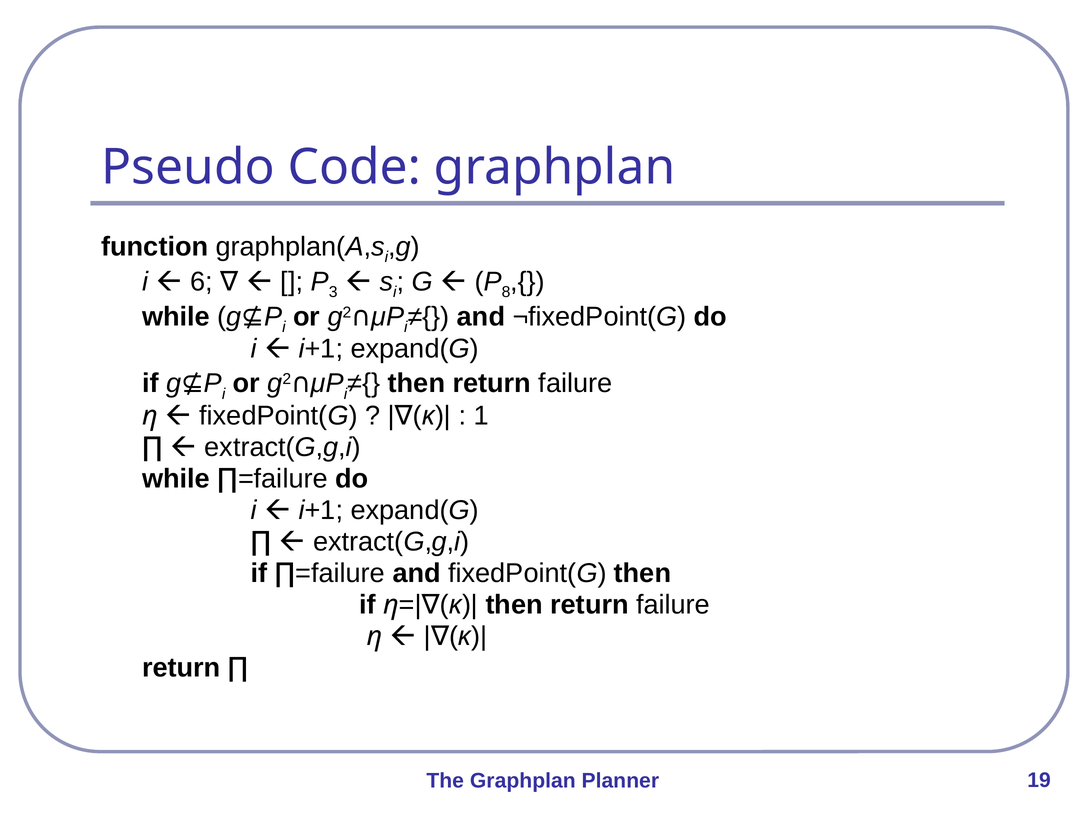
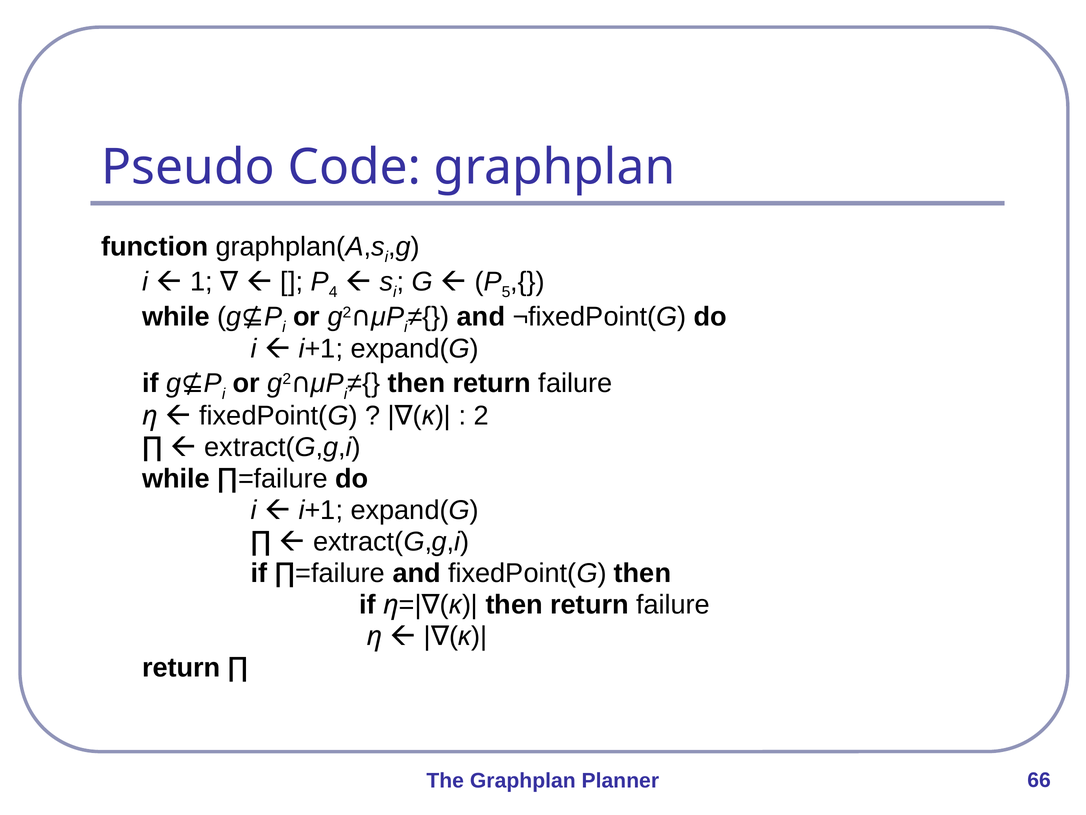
6: 6 -> 1 (201, 281)
3: 3 -> 4 (333, 292)
8: 8 -> 5 (506, 292)
1: 1 -> 2 (481, 415)
19: 19 -> 66 (1039, 780)
